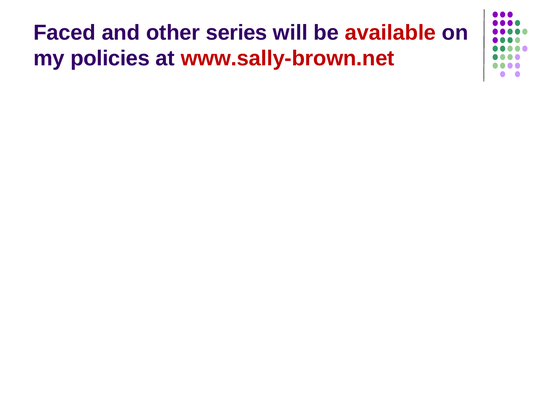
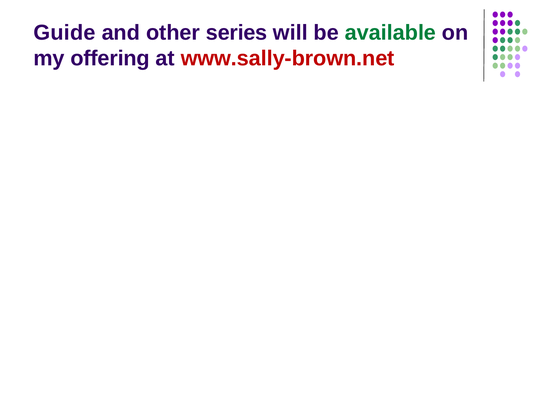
Faced: Faced -> Guide (64, 33)
available colour: red -> green (390, 33)
policies: policies -> offering (110, 59)
